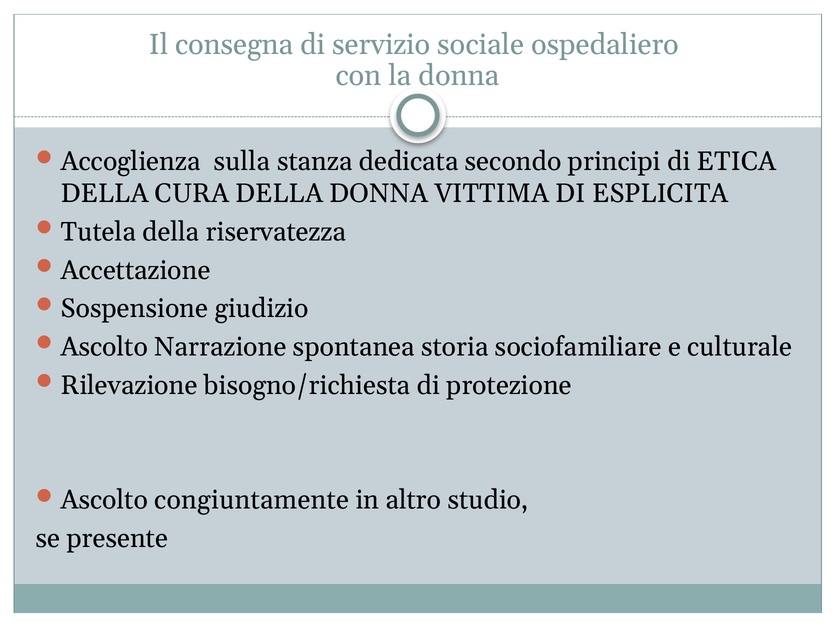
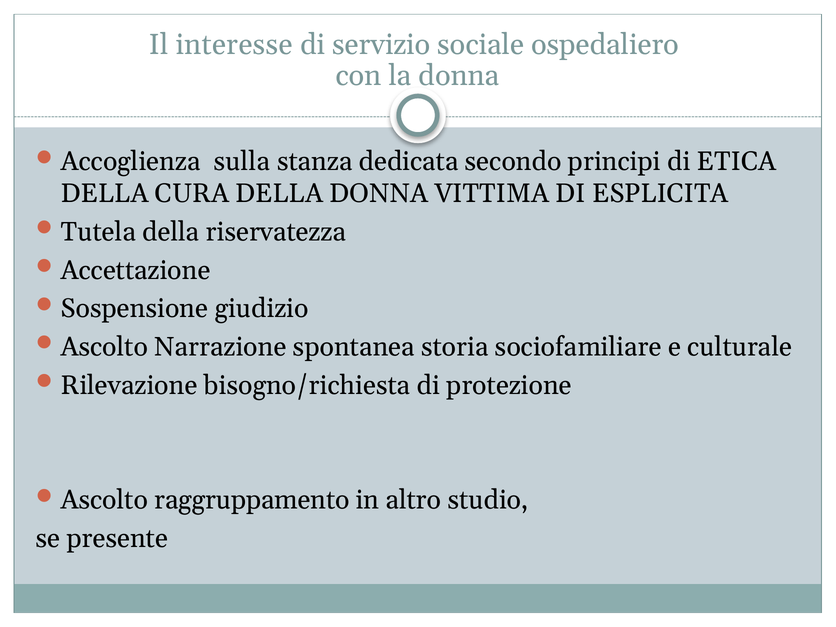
consegna: consegna -> interesse (234, 44)
congiuntamente: congiuntamente -> raggruppamento (252, 500)
